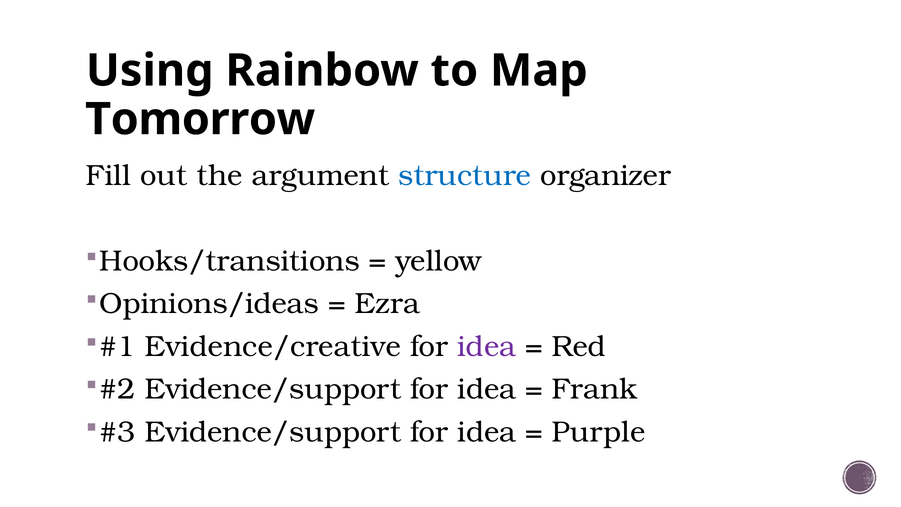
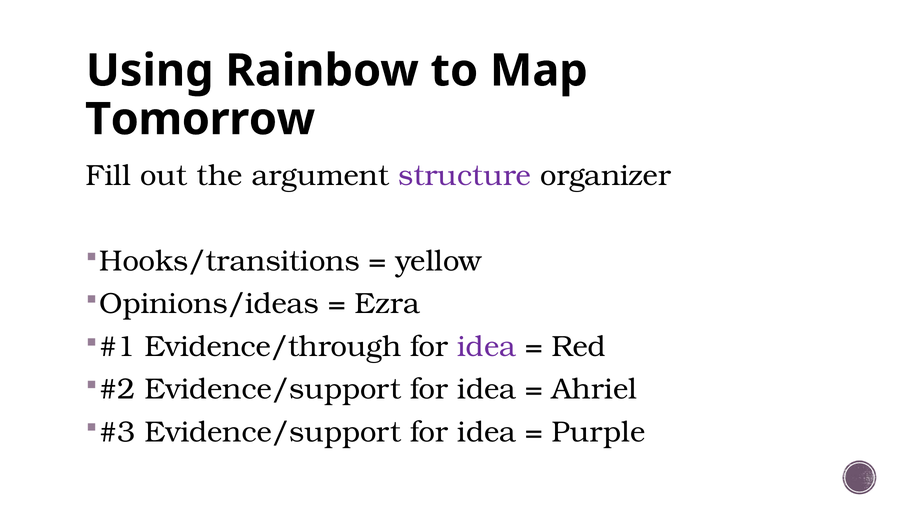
structure colour: blue -> purple (465, 176)
Evidence/creative: Evidence/creative -> Evidence/through (273, 346)
Frank: Frank -> Ahriel (594, 389)
